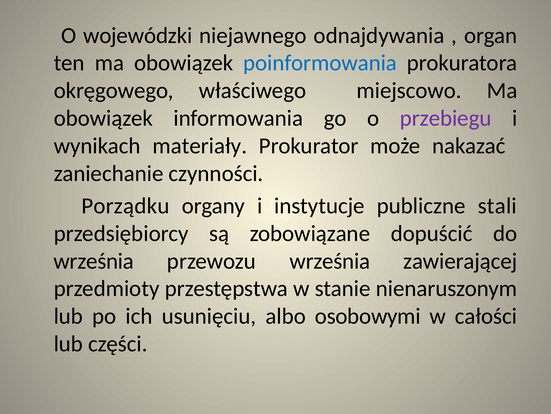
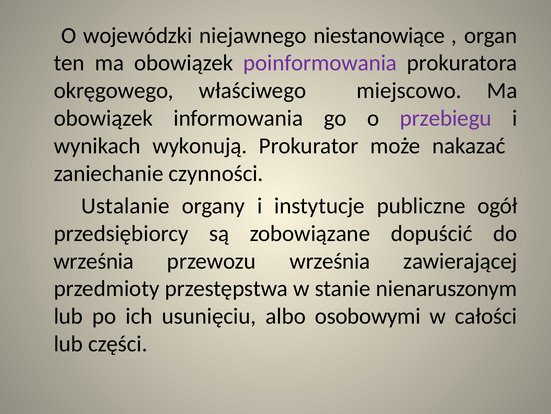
odnajdywania: odnajdywania -> niestanowiące (379, 35)
poinformowania colour: blue -> purple (320, 63)
materiały: materiały -> wykonują (200, 146)
Porządku: Porządku -> Ustalanie (125, 206)
stali: stali -> ogół (497, 206)
